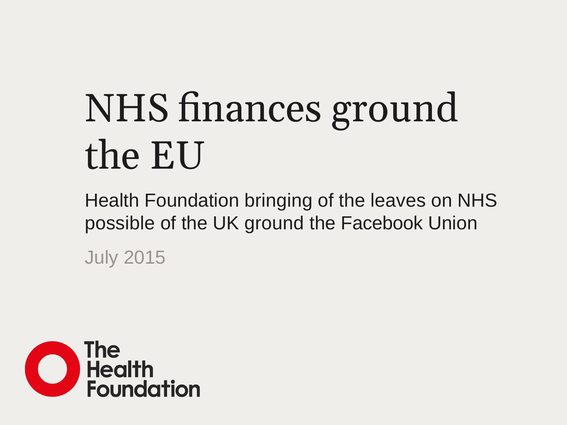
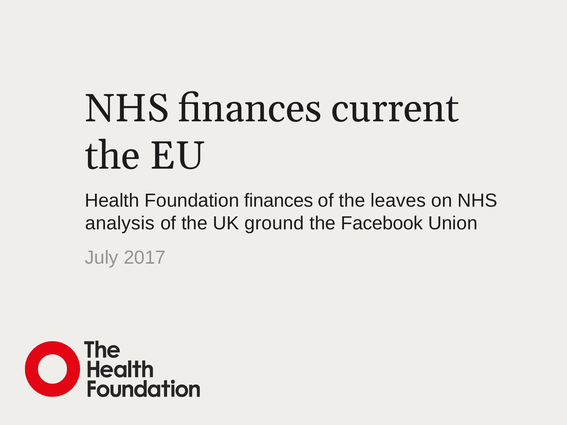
finances ground: ground -> current (395, 109)
Foundation bringing: bringing -> finances (279, 201)
possible: possible -> analysis (120, 223)
2015: 2015 -> 2017 (145, 258)
